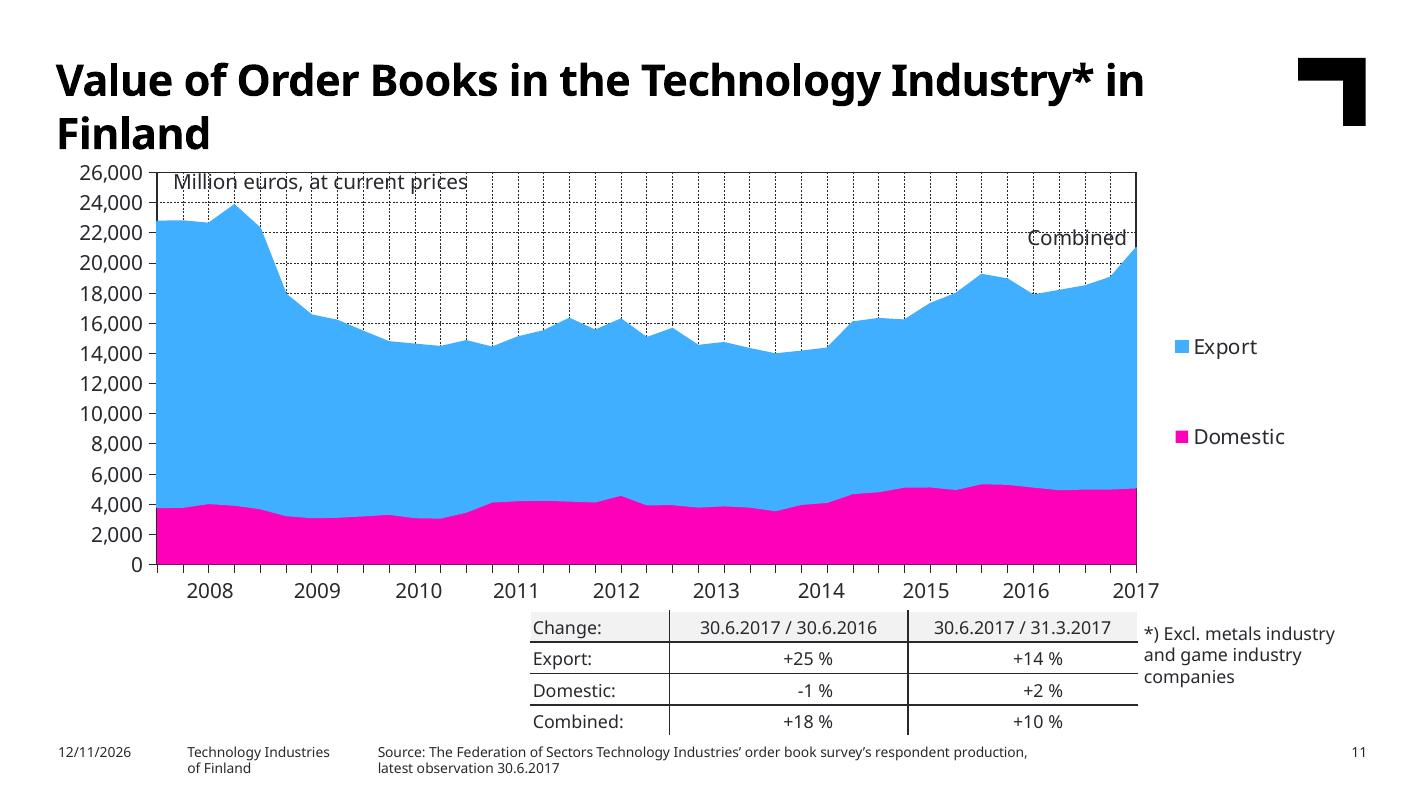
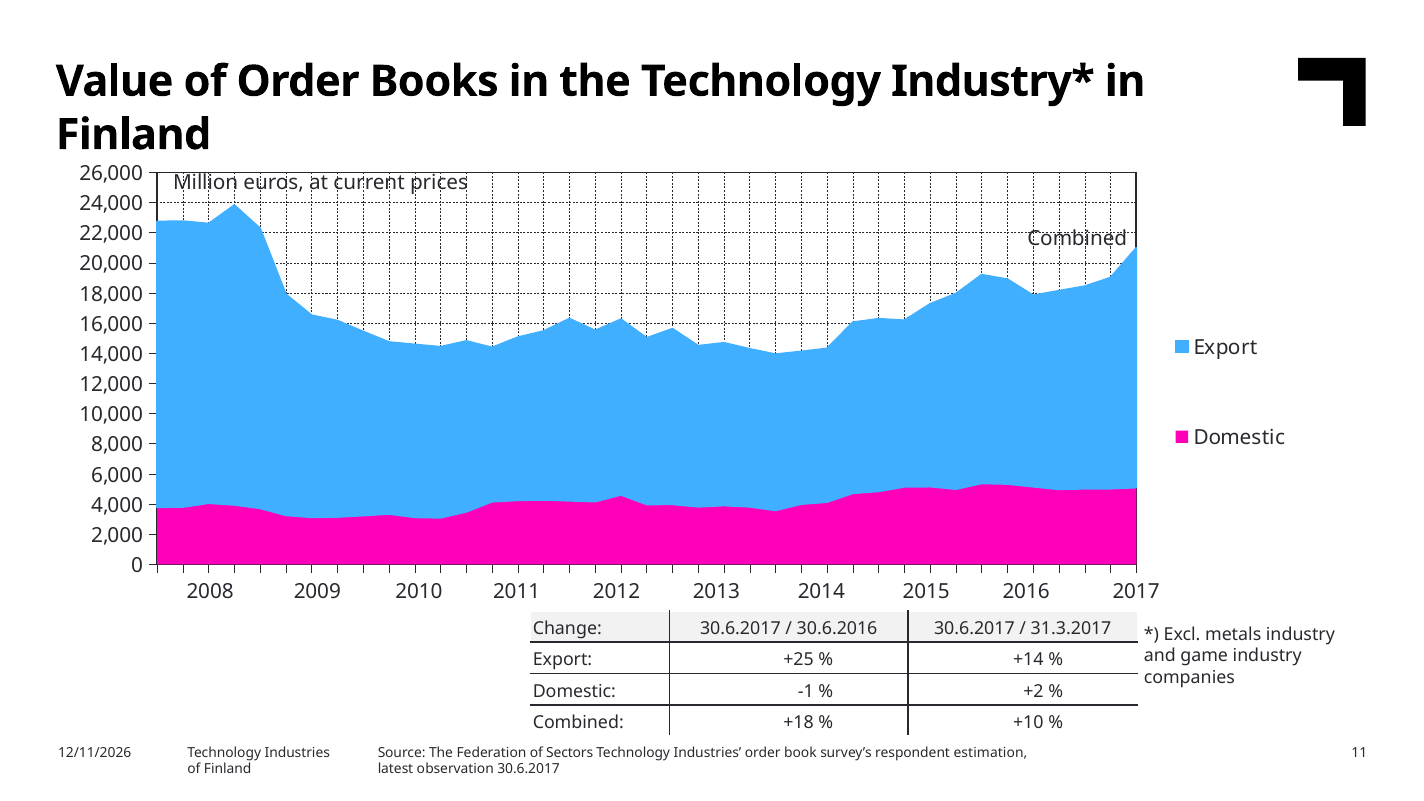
production: production -> estimation (991, 753)
